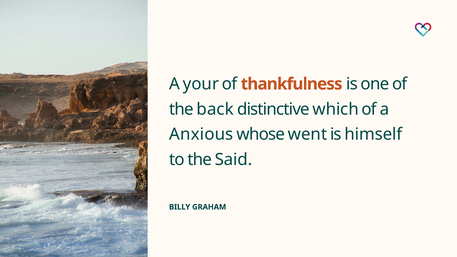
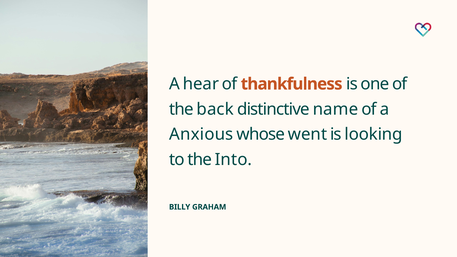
your: your -> hear (201, 84)
which: which -> name (336, 109)
himself: himself -> looking (374, 134)
Said: Said -> Into (233, 160)
